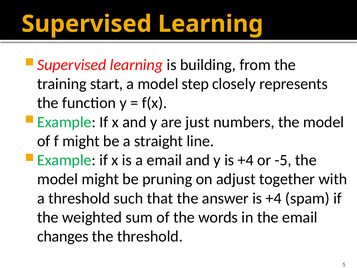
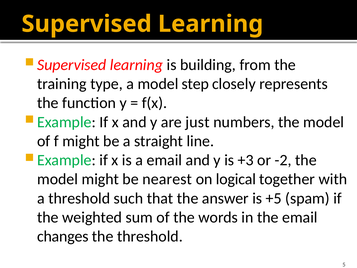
start: start -> type (107, 84)
y is +4: +4 -> +3 (246, 160)
-5: -5 -> -2 (283, 160)
pruning: pruning -> nearest (167, 179)
adjust: adjust -> logical (236, 179)
answer is +4: +4 -> +5 (274, 198)
